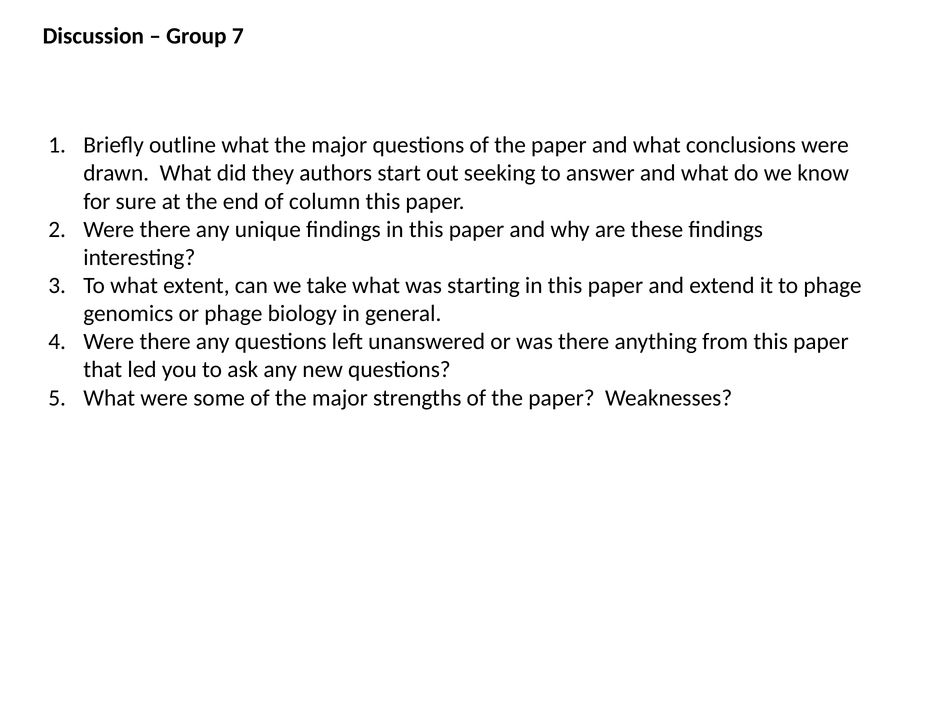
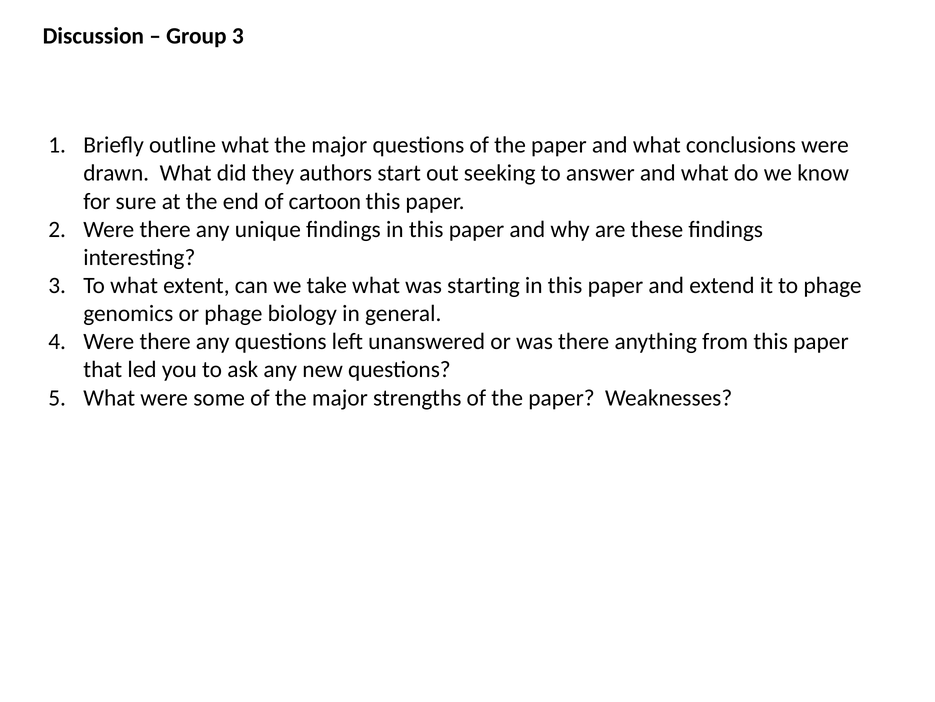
Group 7: 7 -> 3 (238, 36)
column: column -> cartoon (325, 201)
